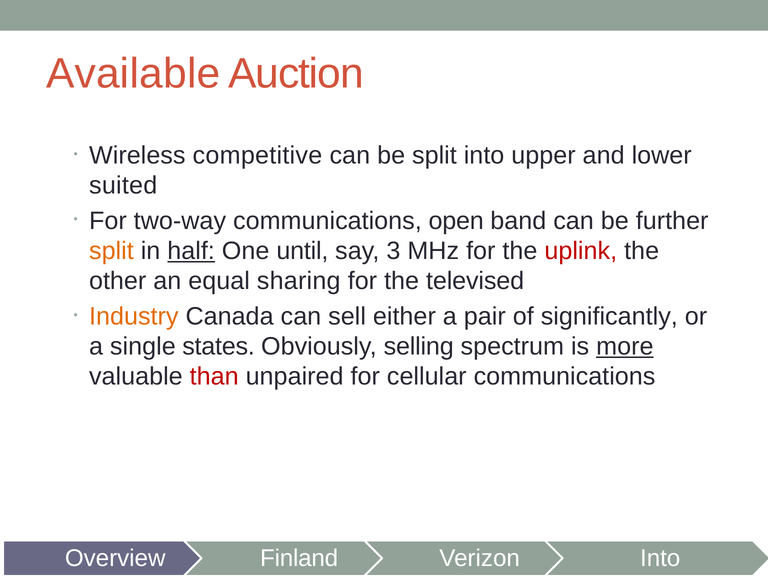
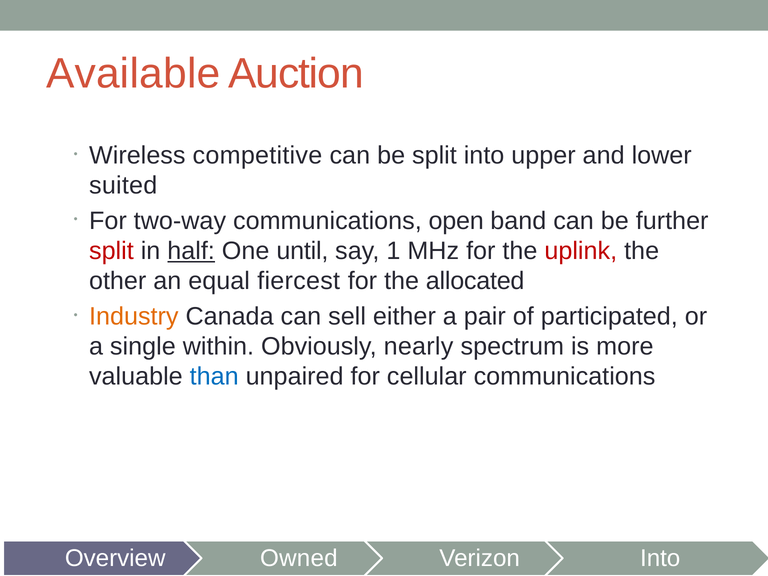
split colour: orange -> red (111, 251)
3: 3 -> 1 (393, 251)
sharing: sharing -> fiercest (299, 281)
televised: televised -> allocated (475, 281)
significantly: significantly -> participated (609, 316)
states: states -> within (218, 346)
selling: selling -> nearly (419, 346)
more underline: present -> none (625, 346)
than colour: red -> blue (214, 377)
Finland: Finland -> Owned (299, 558)
